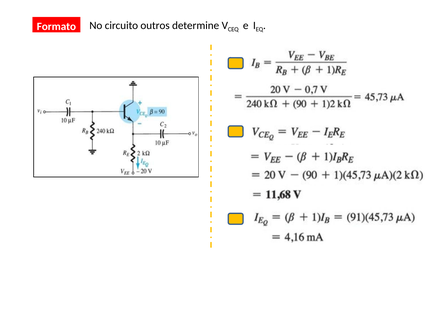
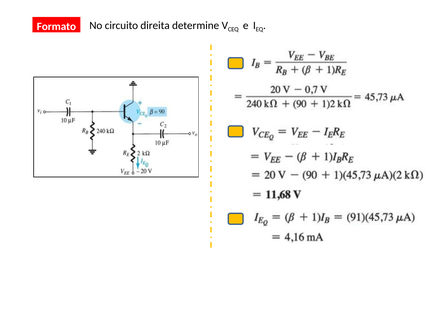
outros: outros -> direita (155, 26)
